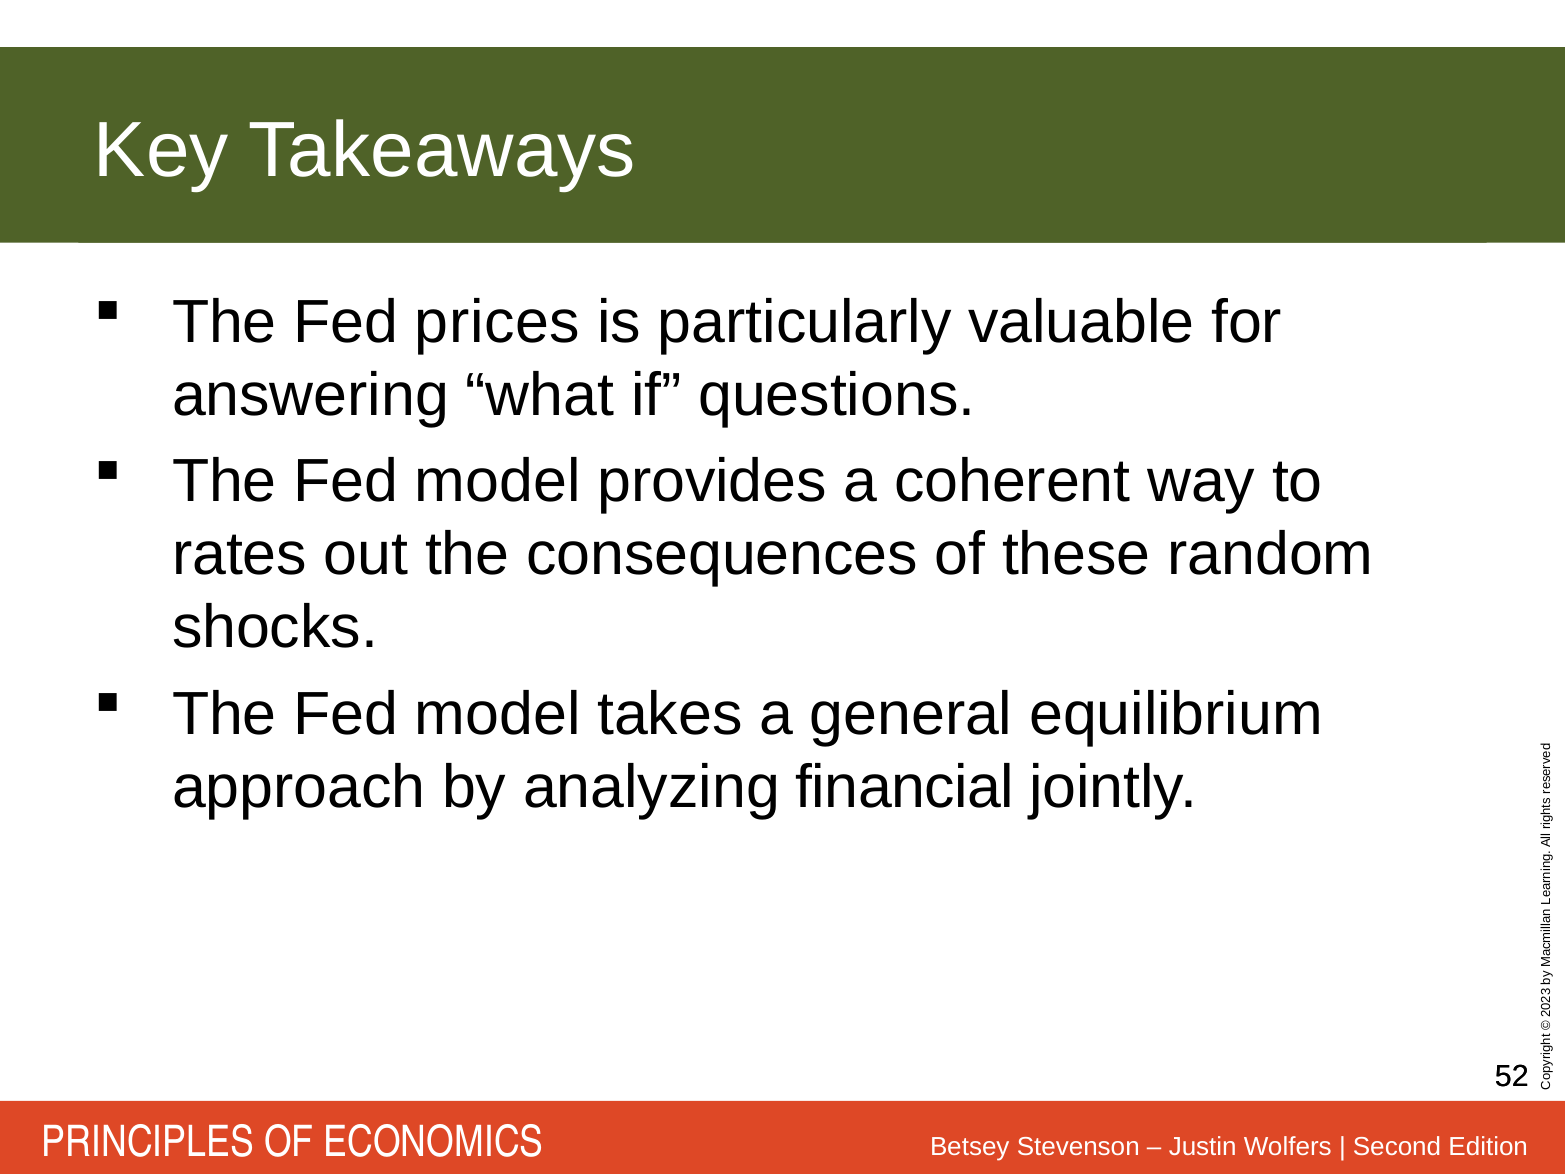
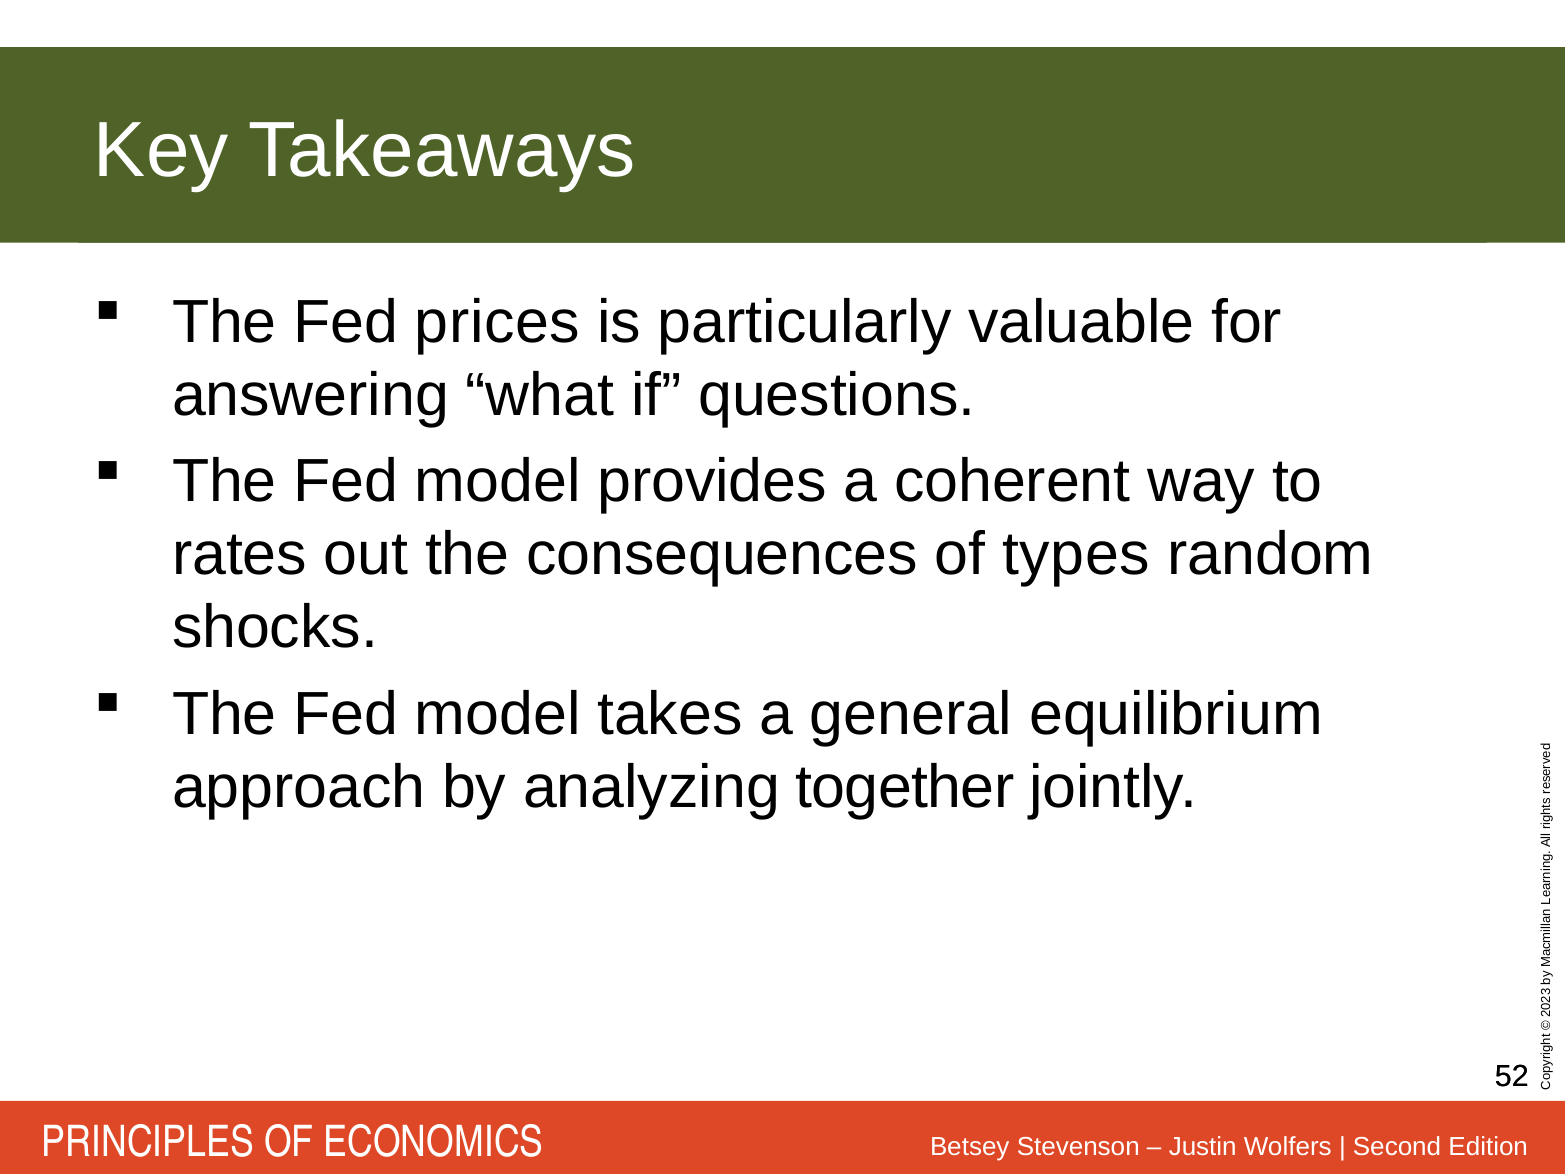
these: these -> types (1076, 555)
financial: financial -> together (905, 787)
